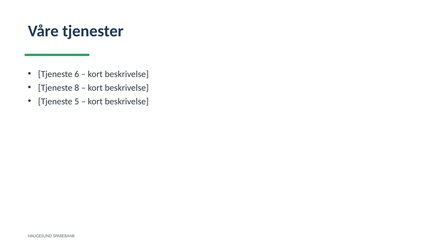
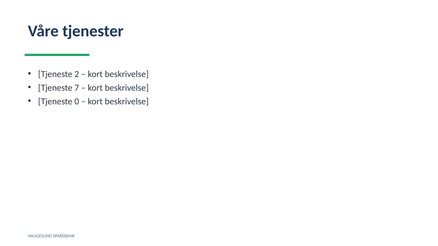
6: 6 -> 2 (77, 74)
8: 8 -> 7 (77, 88)
5: 5 -> 0 (77, 102)
